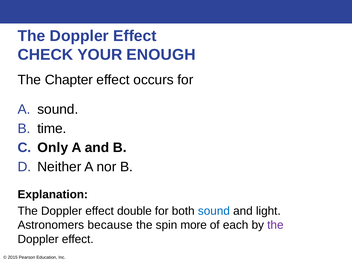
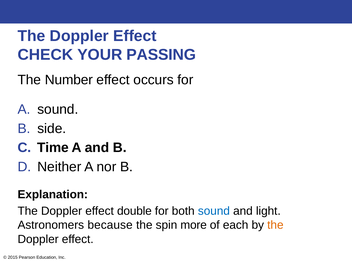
ENOUGH: ENOUGH -> PASSING (161, 55)
Chapter: Chapter -> Number (69, 80)
time: time -> side (52, 129)
Only: Only -> Time (53, 148)
the colour: purple -> orange (275, 225)
